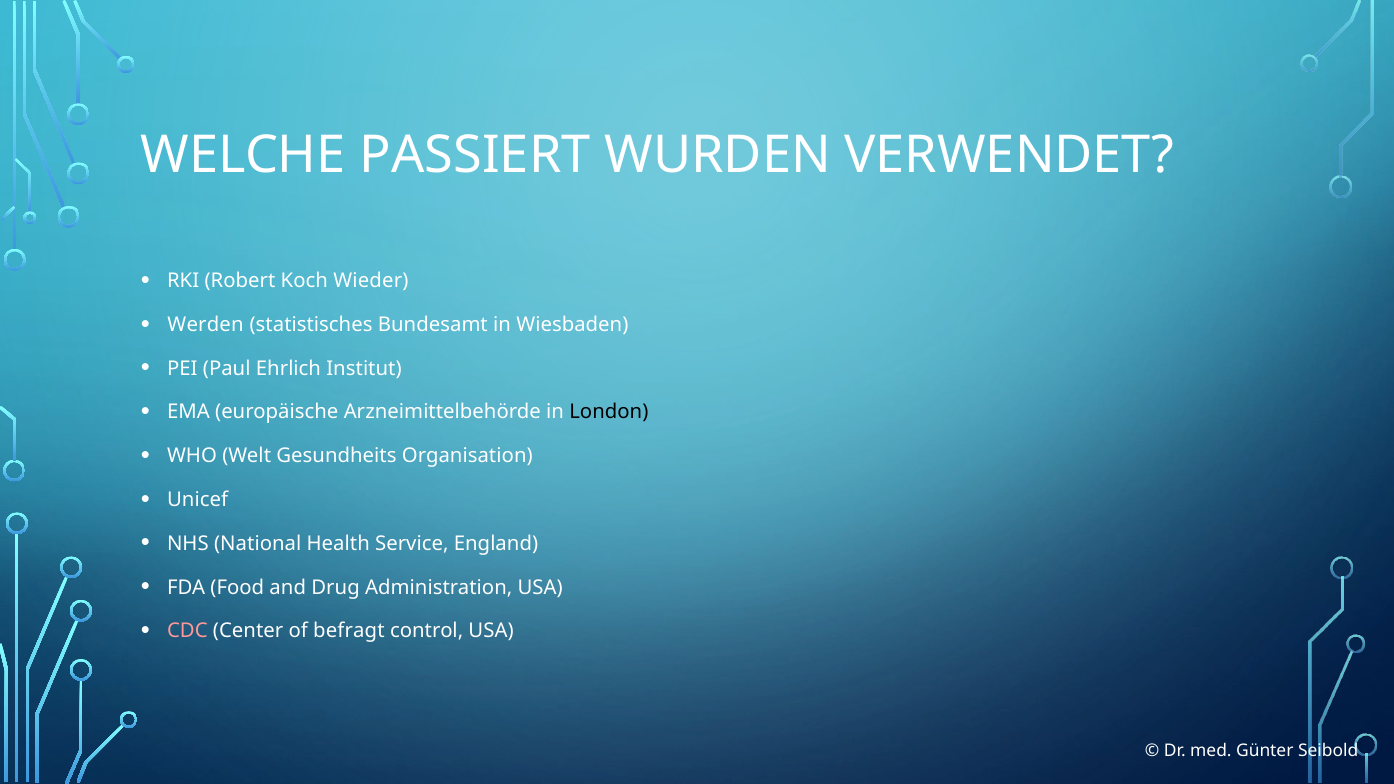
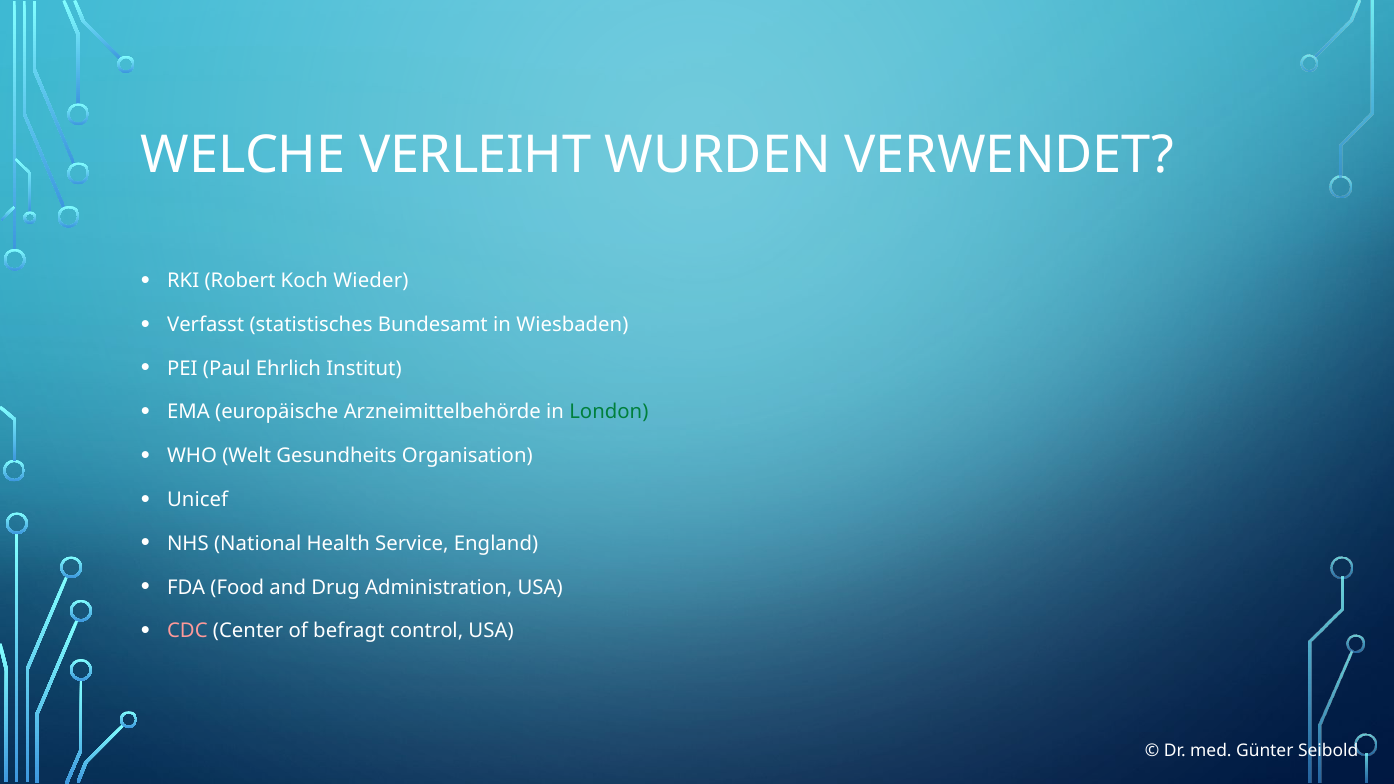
PASSIERT: PASSIERT -> VERLEIHT (475, 155)
Werden: Werden -> Verfasst (206, 325)
London colour: black -> green (609, 412)
